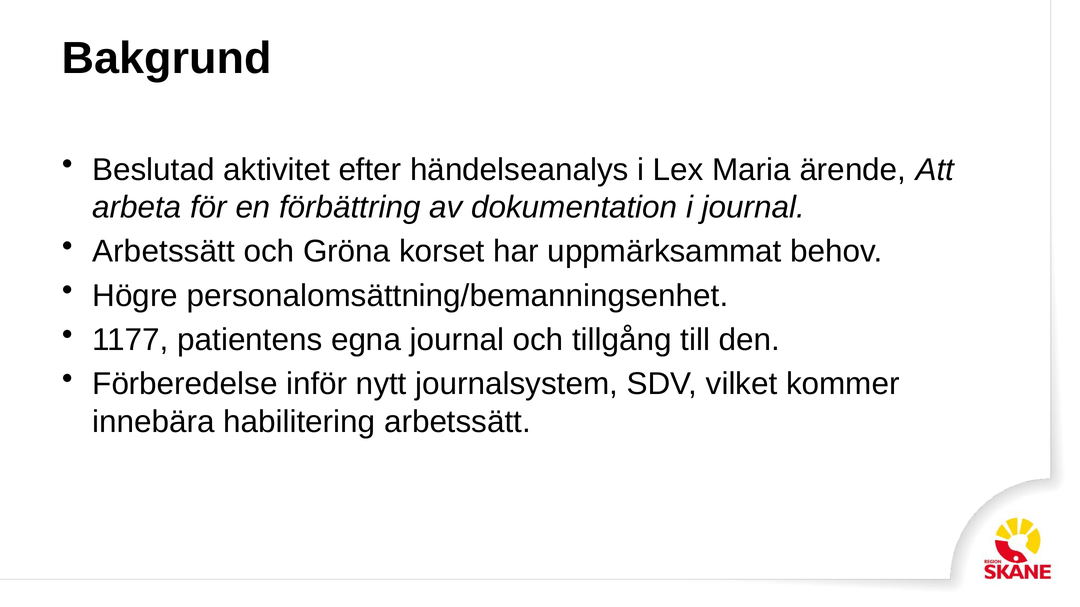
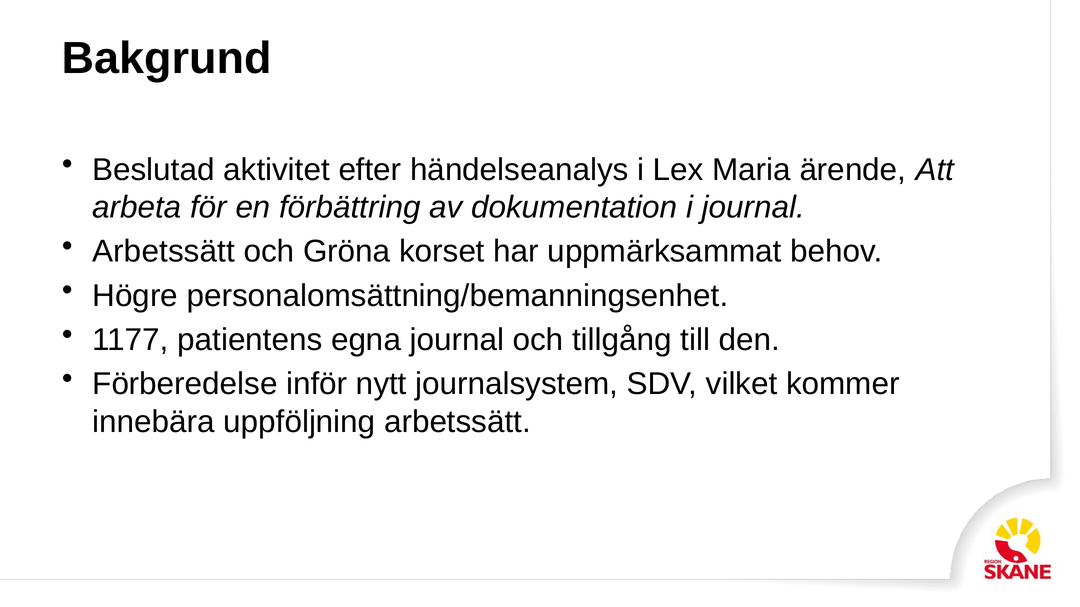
habilitering: habilitering -> uppföljning (299, 422)
